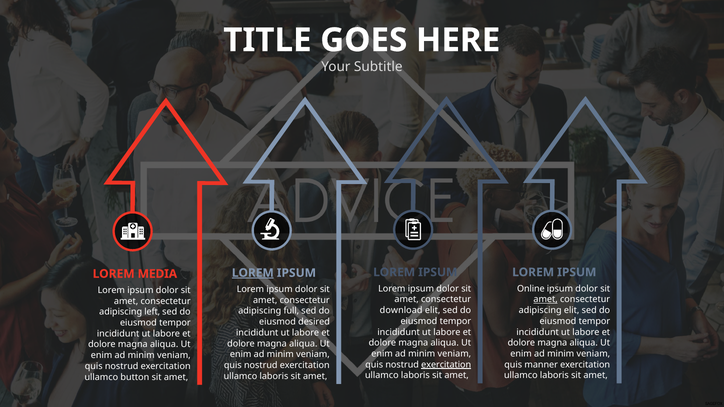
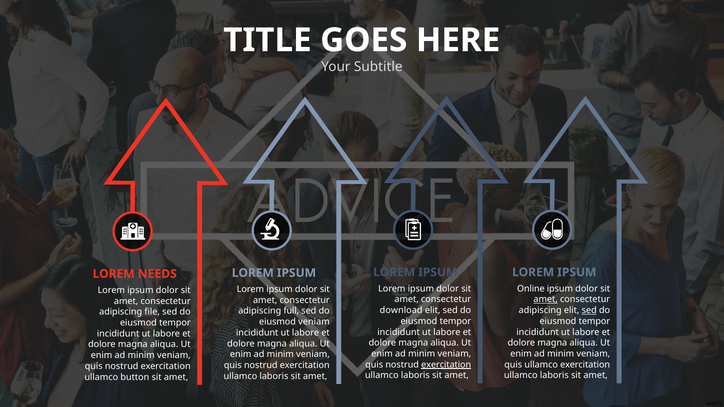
LOREM underline: present -> none (253, 273)
MEDIA: MEDIA -> NEEDS (157, 274)
sed underline: none -> present (589, 311)
left: left -> file (152, 312)
eiusmod desired: desired -> veniam (314, 322)
quis manner: manner -> ullamco (541, 365)
